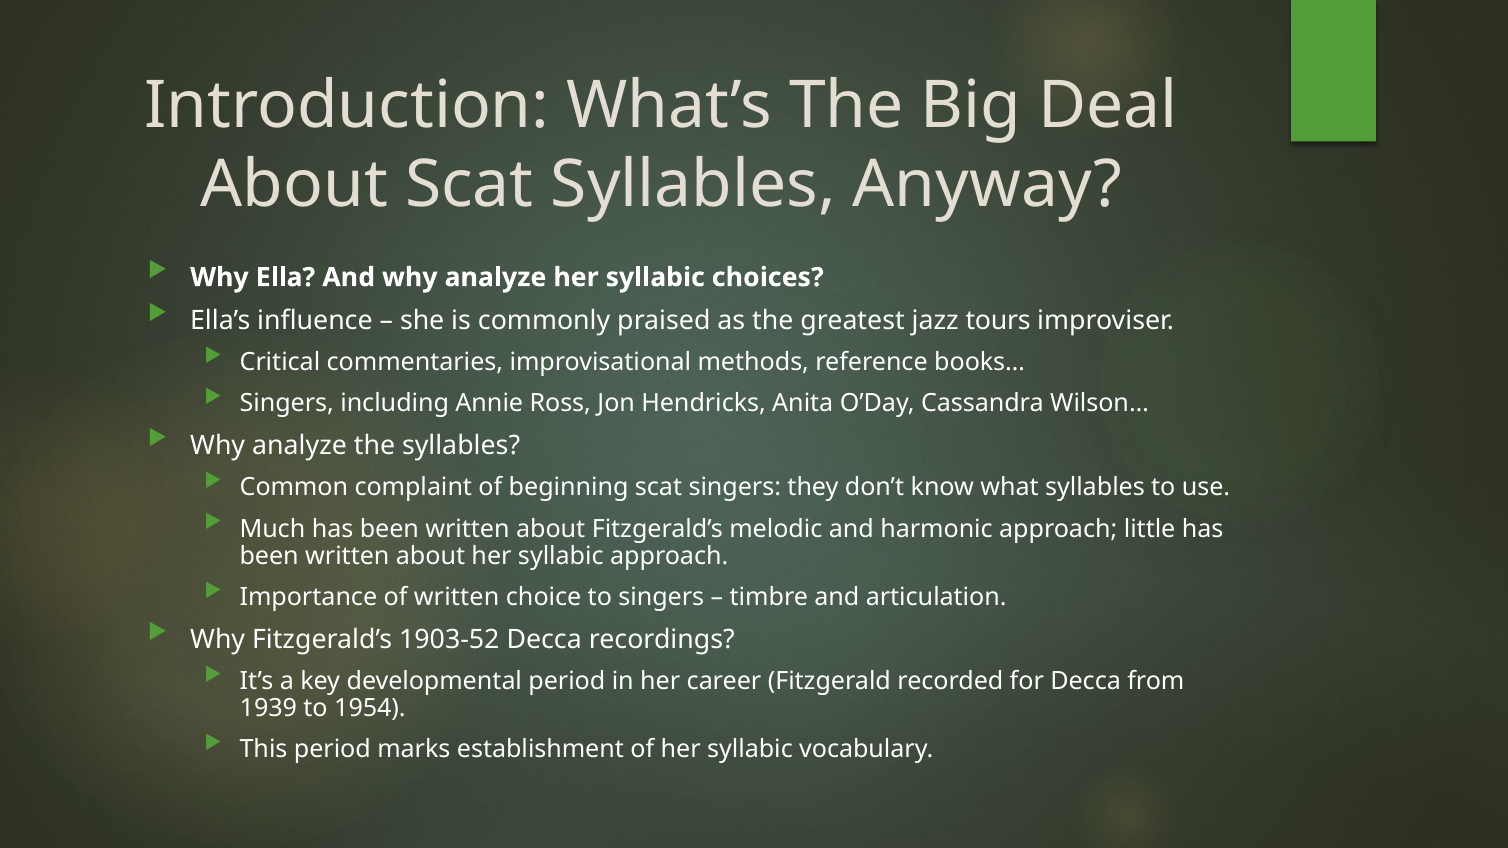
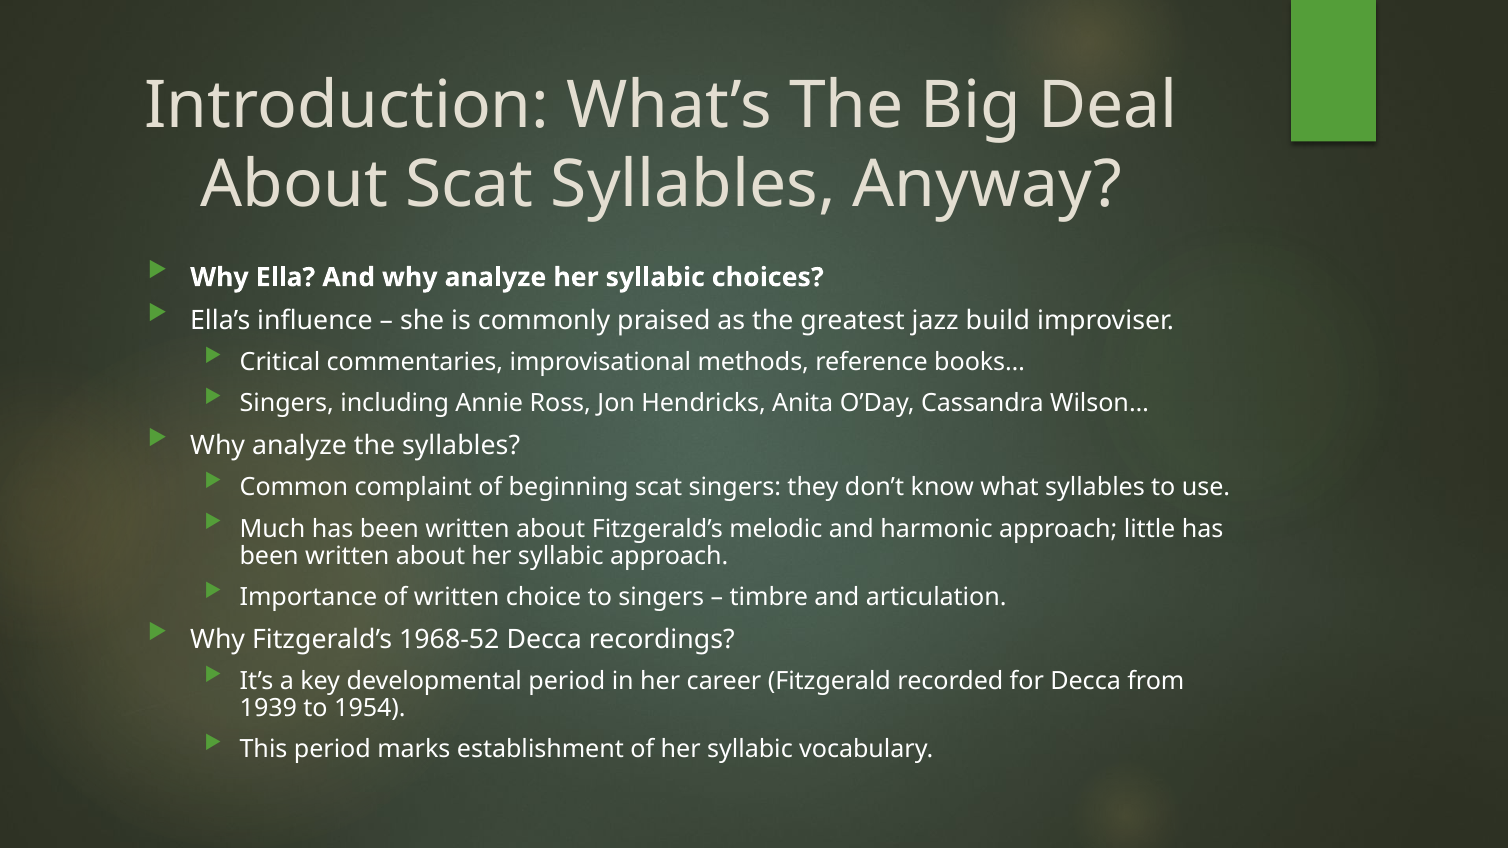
tours: tours -> build (998, 320)
1903-52: 1903-52 -> 1968-52 (449, 640)
